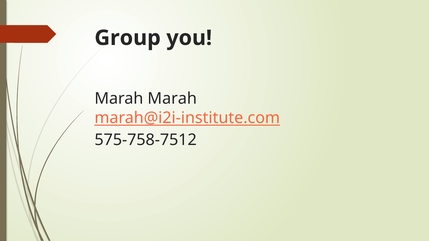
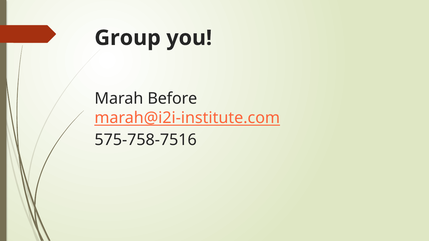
Marah Marah: Marah -> Before (172, 99)
575-758-7512: 575-758-7512 -> 575-758-7516 (146, 140)
